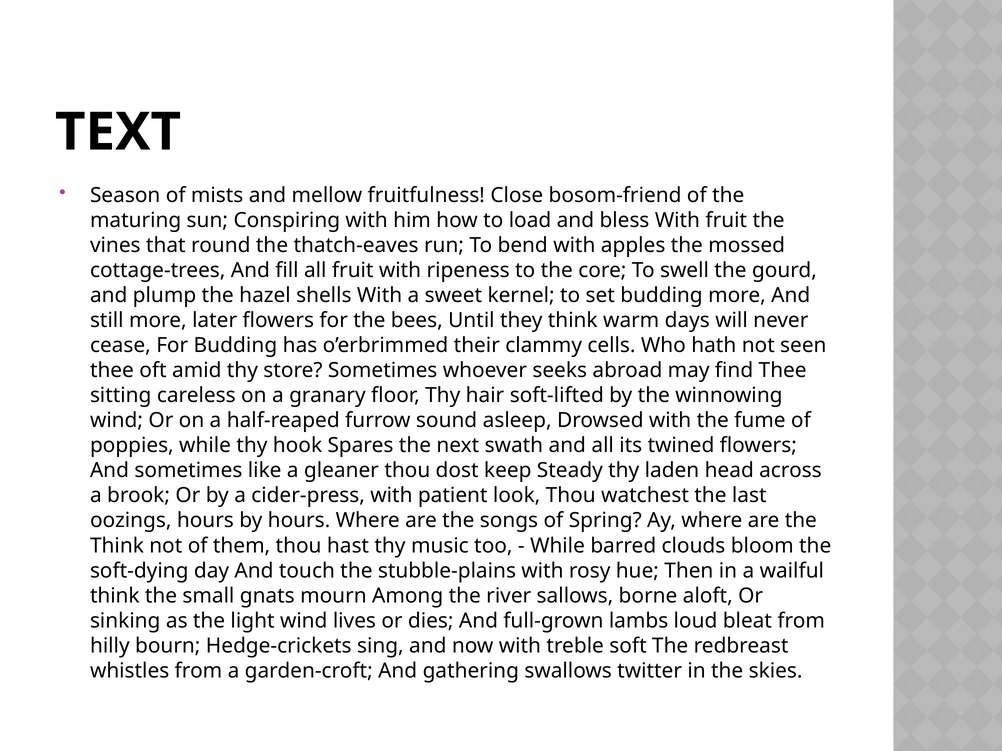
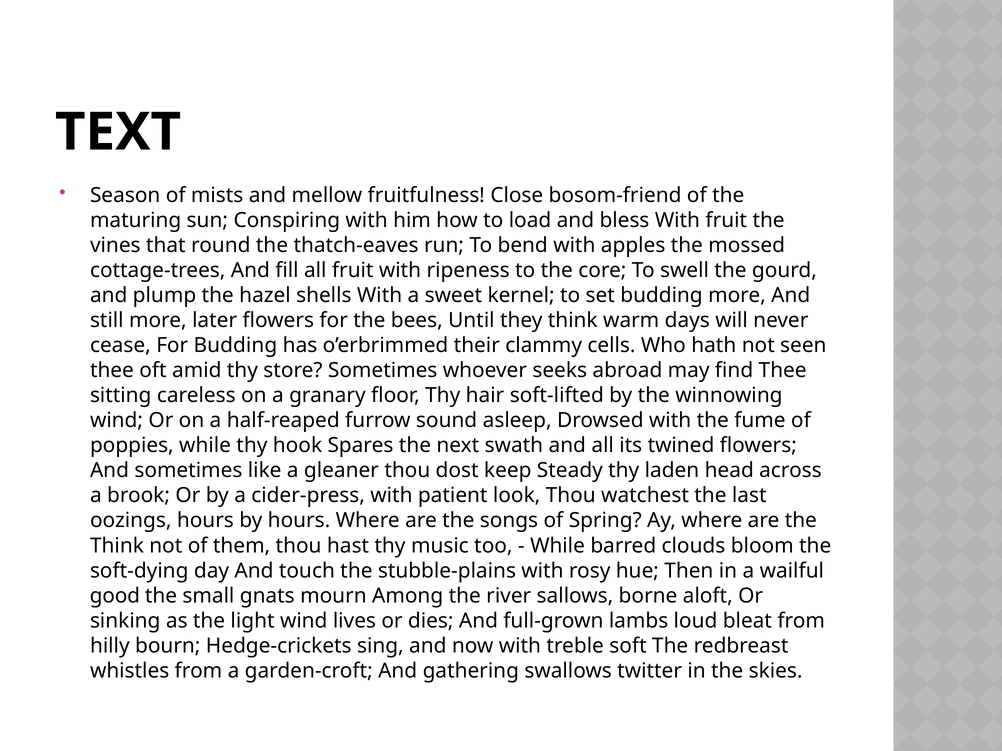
think: think -> good (115, 596)
